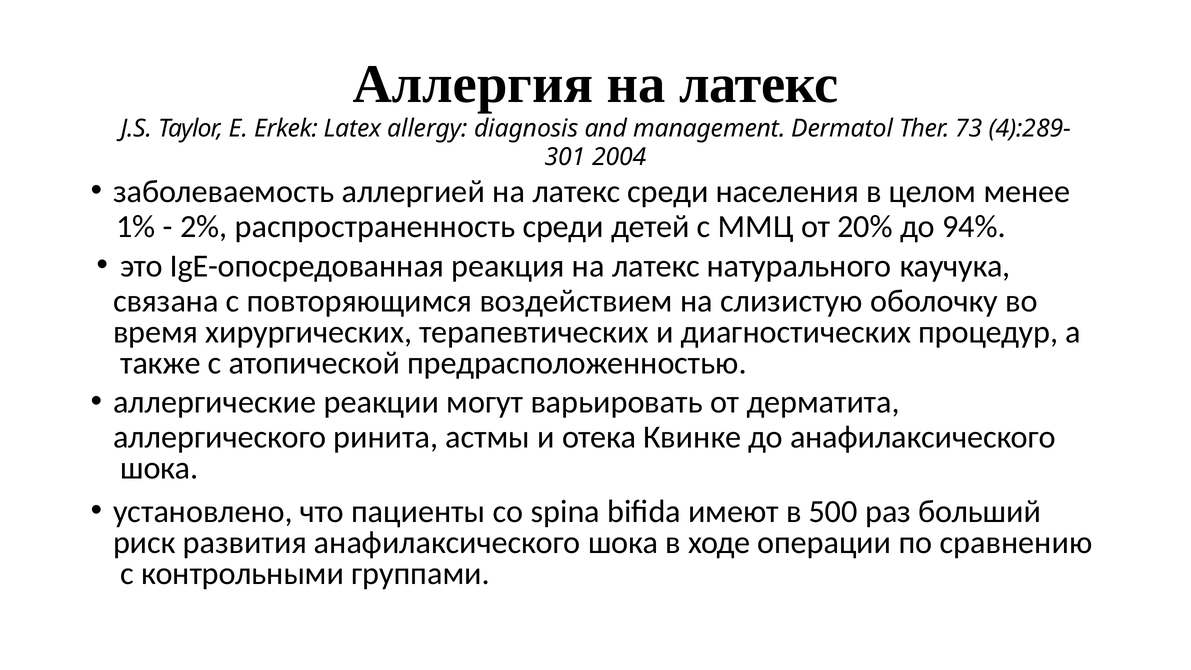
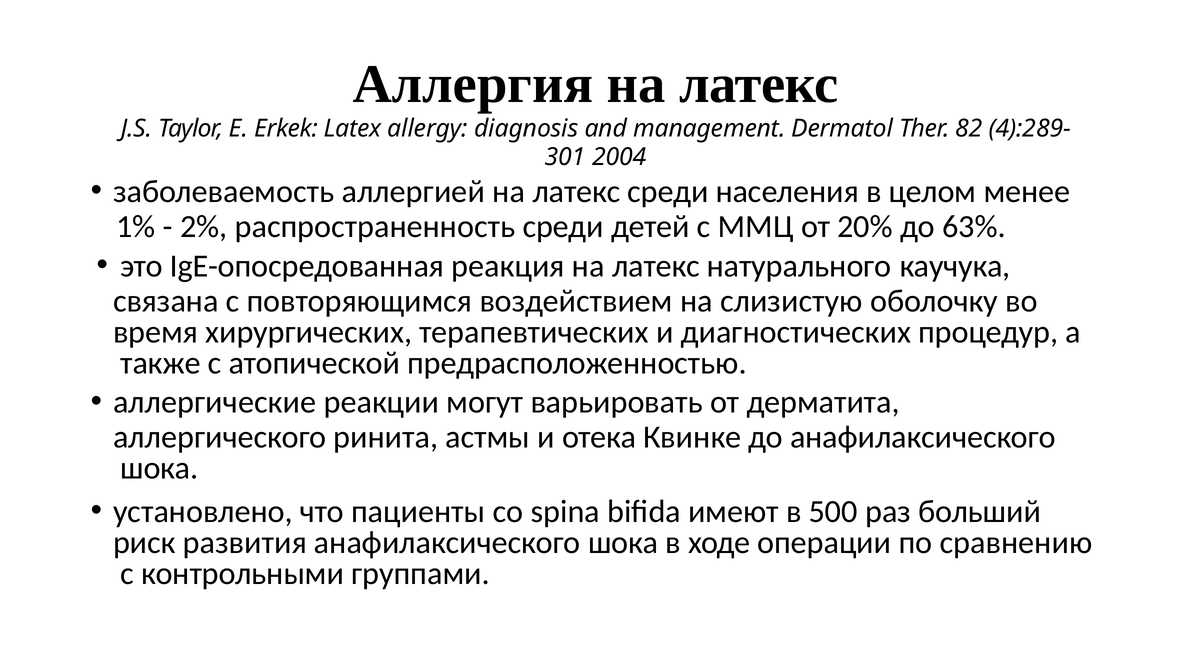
73: 73 -> 82 (969, 129)
94%: 94% -> 63% (974, 226)
